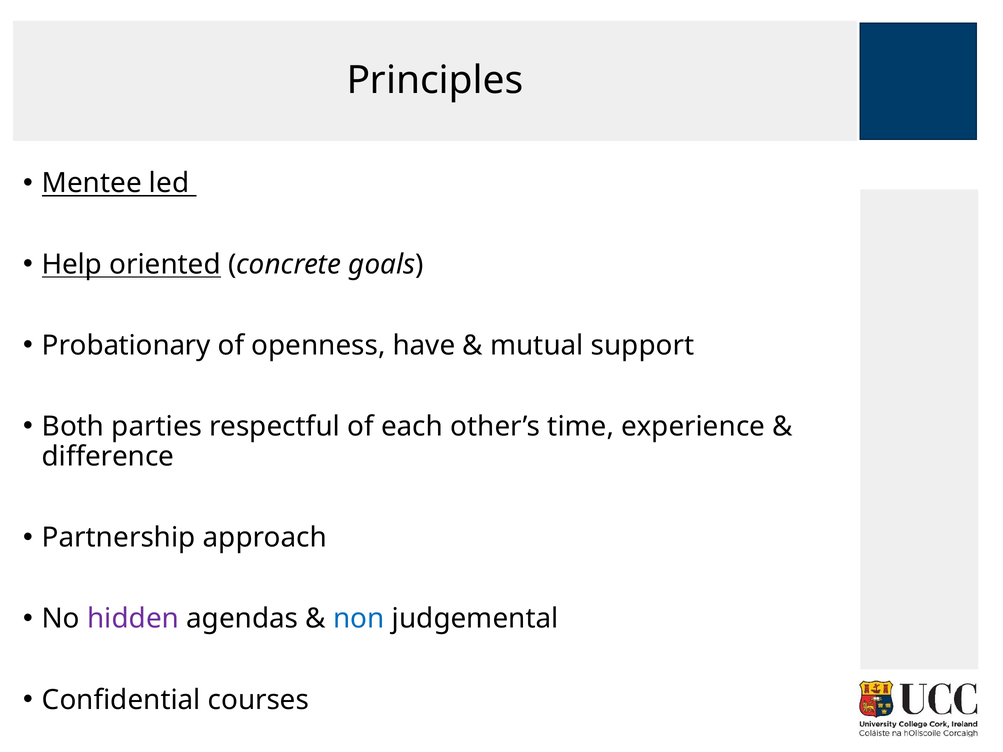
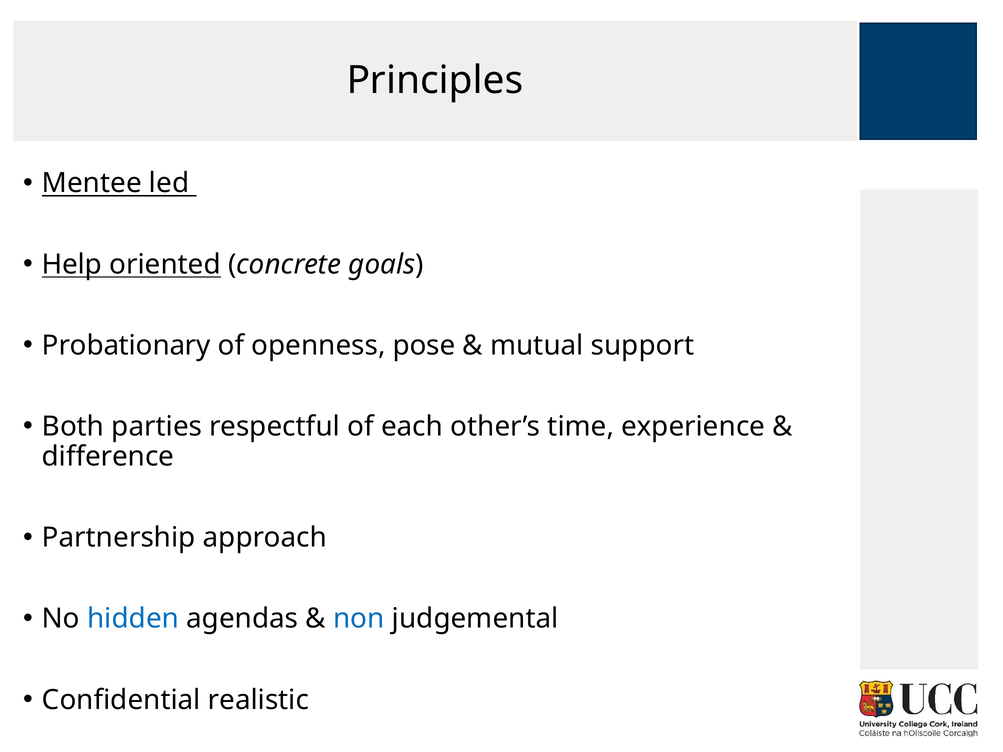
have: have -> pose (424, 346)
hidden colour: purple -> blue (133, 619)
courses: courses -> realistic (258, 700)
